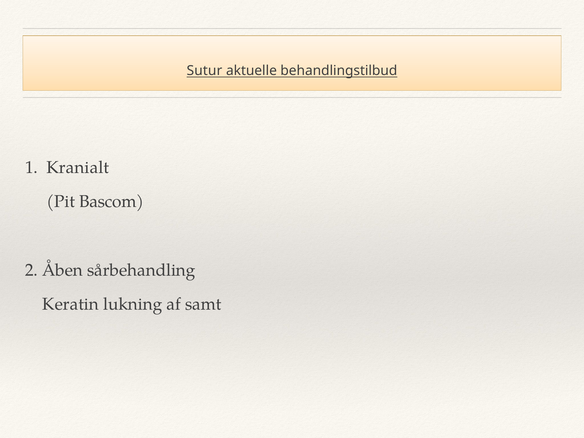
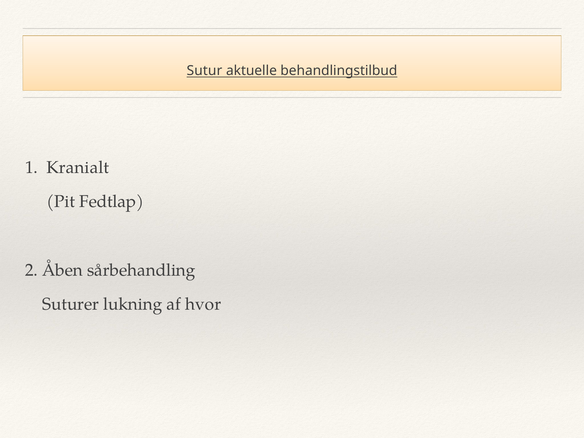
Bascom: Bascom -> Fedtlap (112, 202)
Keratin: Keratin -> Suturer (71, 304)
samt: samt -> hvor (203, 304)
